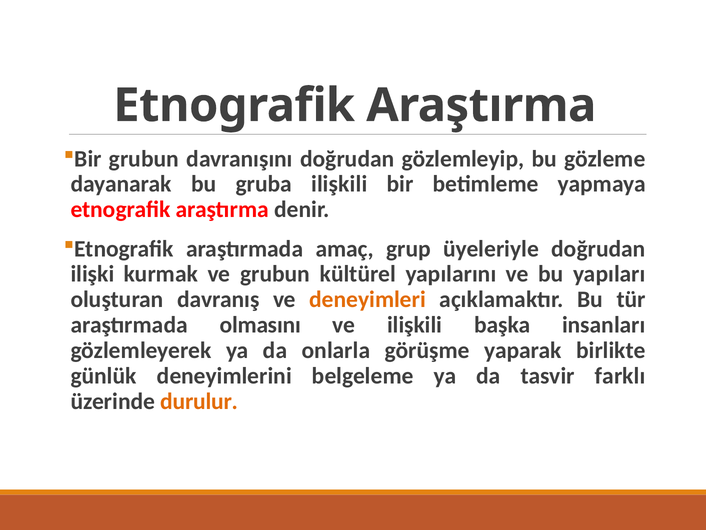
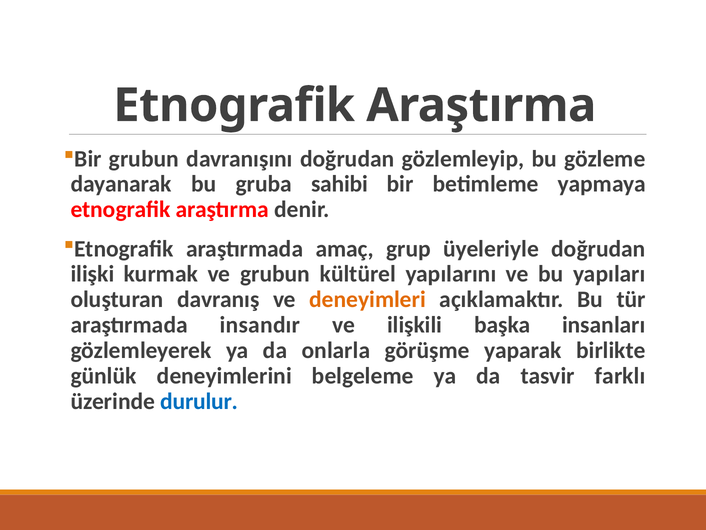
gruba ilişkili: ilişkili -> sahibi (339, 184)
olmasını: olmasını -> insandır (260, 325)
durulur colour: orange -> blue (199, 401)
